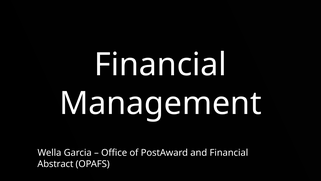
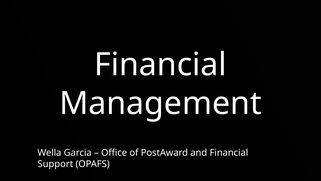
Abstract: Abstract -> Support (55, 164)
